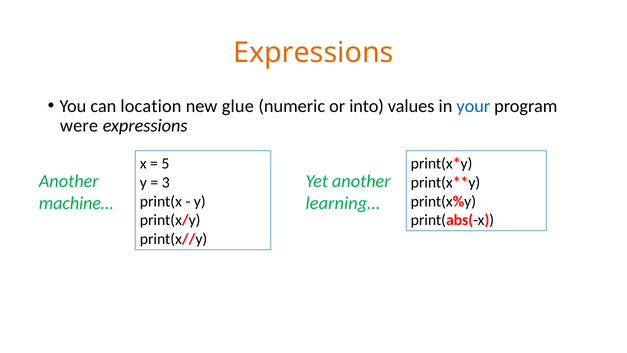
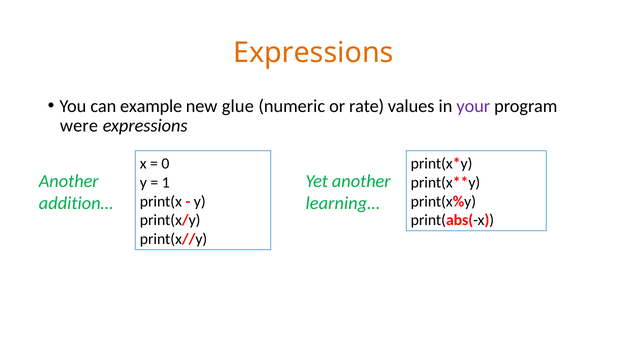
location: location -> example (151, 106)
into: into -> rate (367, 106)
your colour: blue -> purple (473, 106)
5: 5 -> 0 (165, 164)
3: 3 -> 1 (166, 182)
machine…: machine… -> addition… (76, 203)
